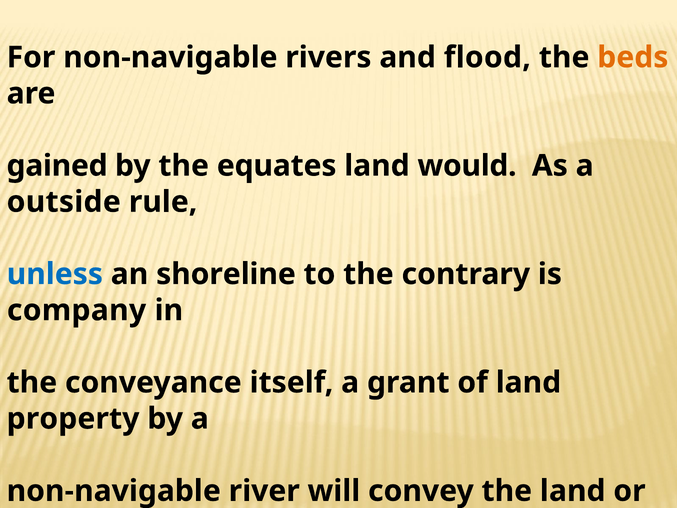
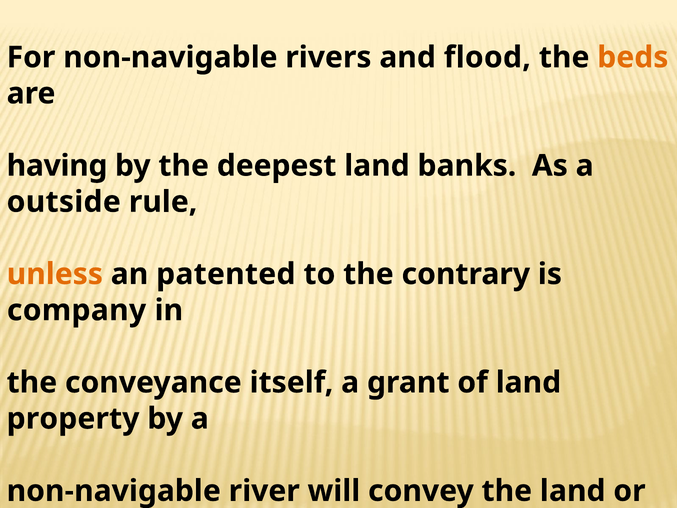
gained: gained -> having (57, 166)
equates: equates -> deepest (277, 166)
would: would -> banks (467, 166)
unless colour: blue -> orange (55, 274)
shoreline: shoreline -> patented (226, 274)
